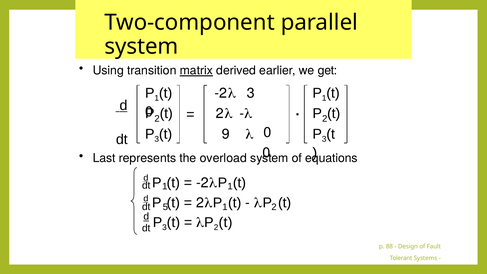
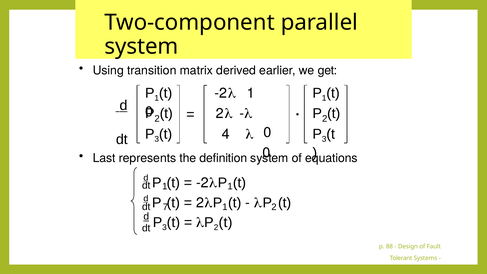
matrix underline: present -> none (196, 71)
-2 3: 3 -> 1 (251, 93)
9: 9 -> 4 (226, 134)
overload: overload -> definition (223, 158)
5: 5 -> 7 (165, 207)
